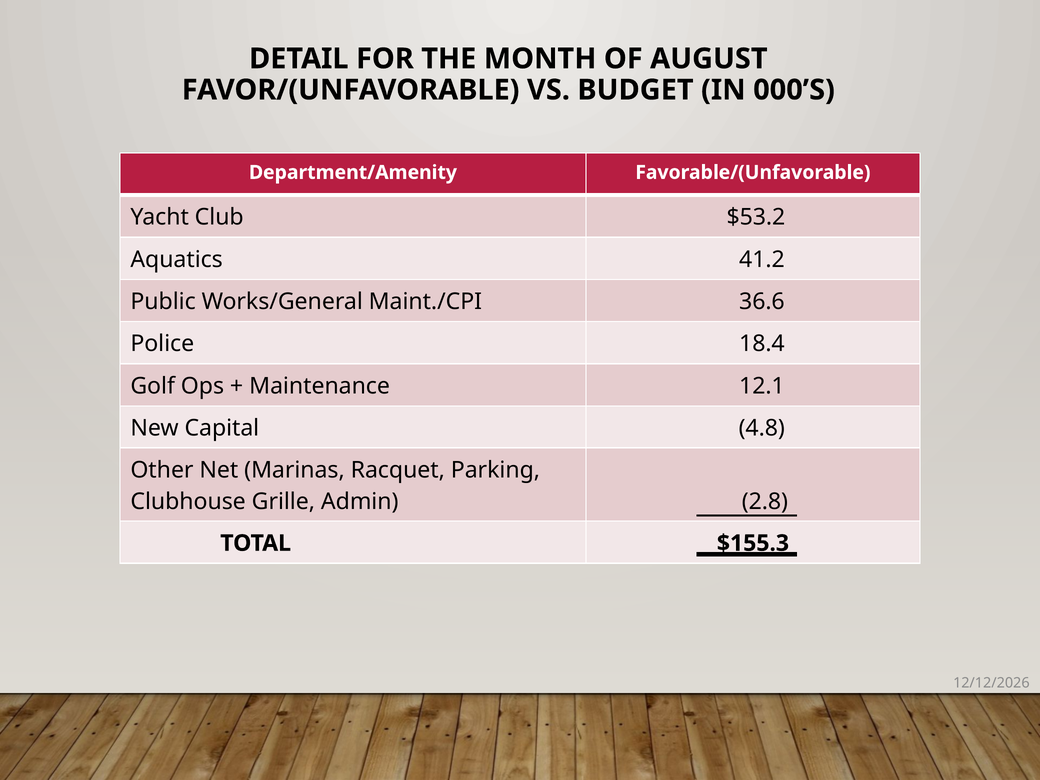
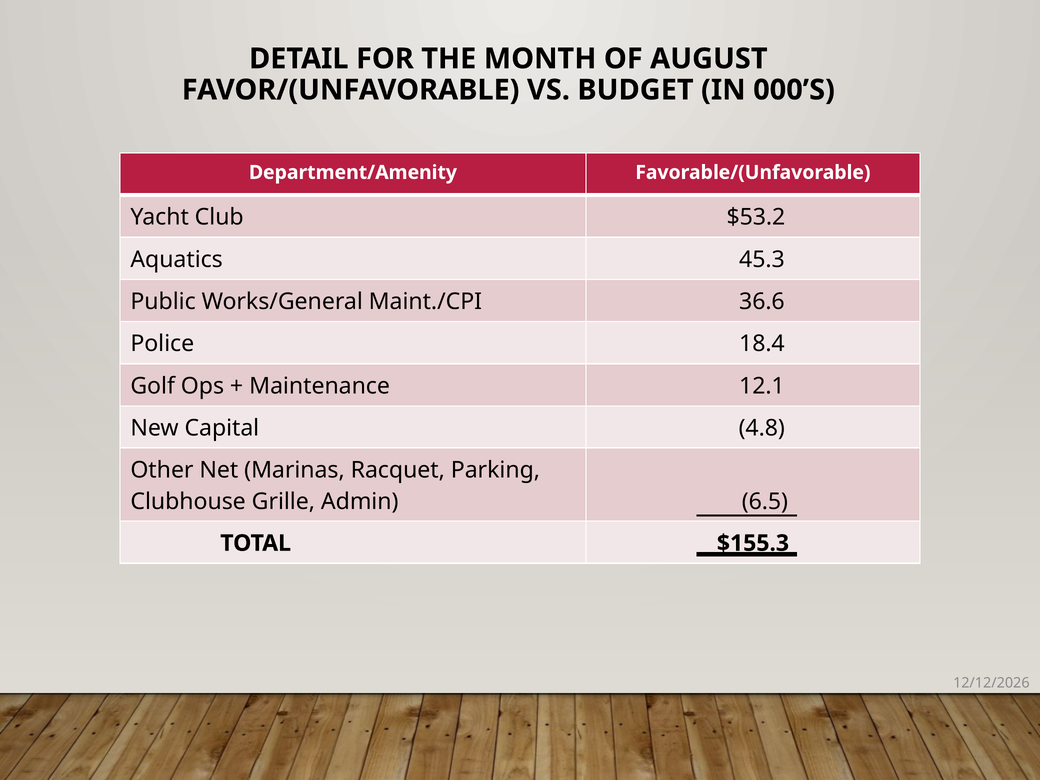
41.2: 41.2 -> 45.3 (762, 259)
2.8: 2.8 -> 6.5 (765, 501)
